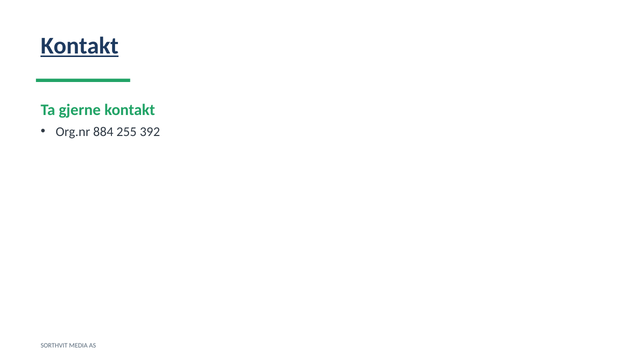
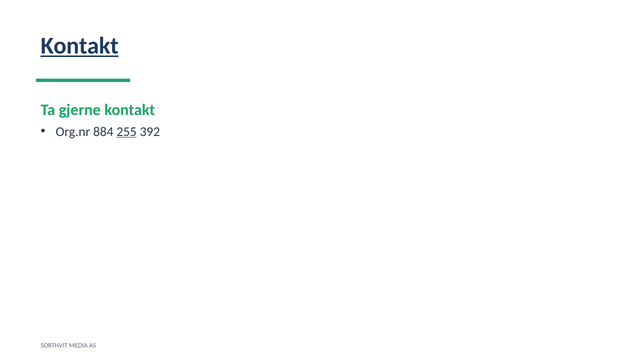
255 underline: none -> present (127, 131)
